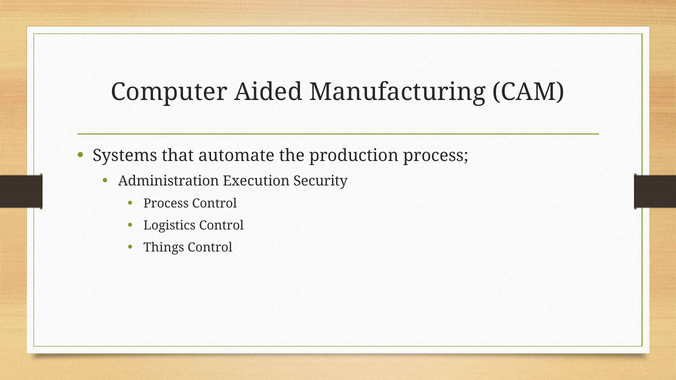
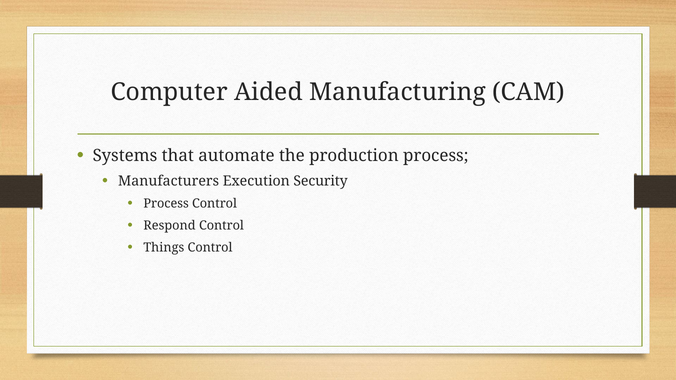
Administration: Administration -> Manufacturers (169, 181)
Logistics: Logistics -> Respond (170, 226)
